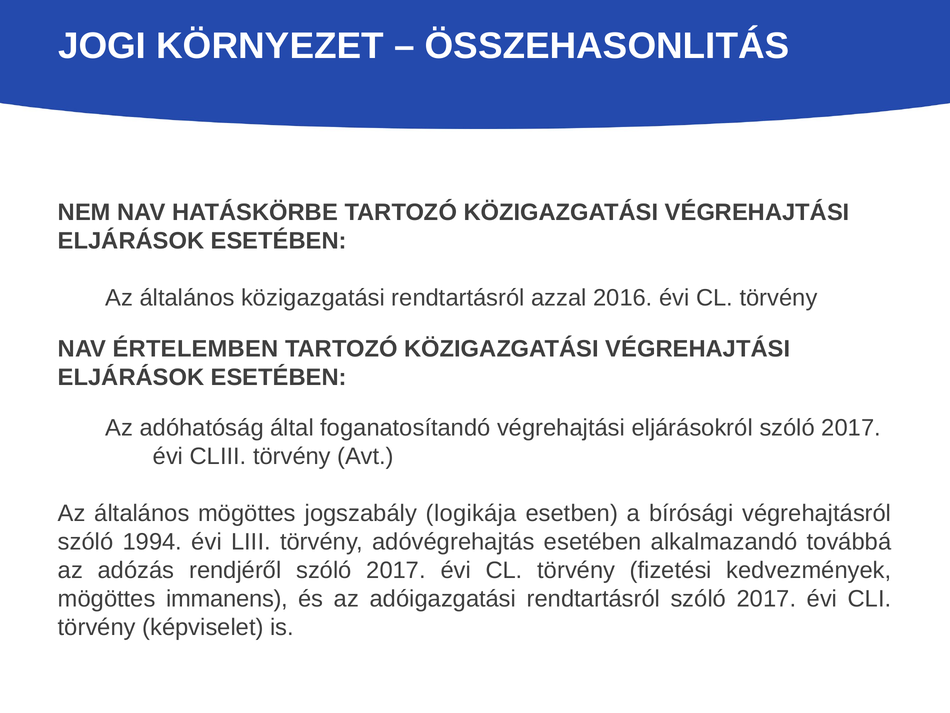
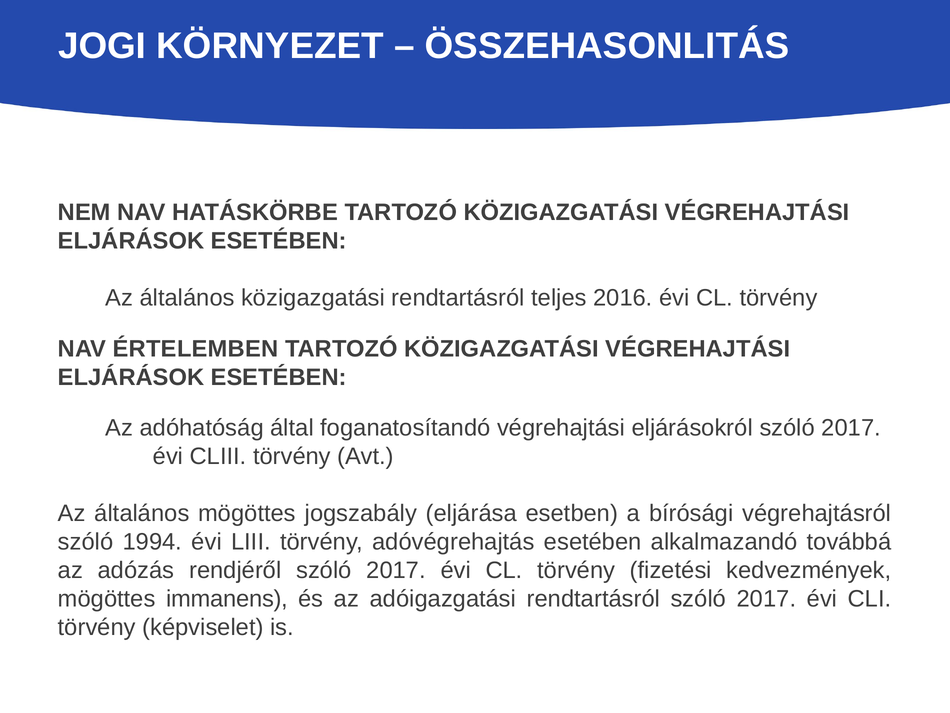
azzal: azzal -> teljes (559, 298)
logikája: logikája -> eljárása (471, 513)
